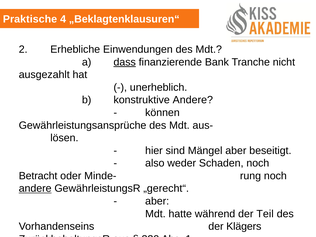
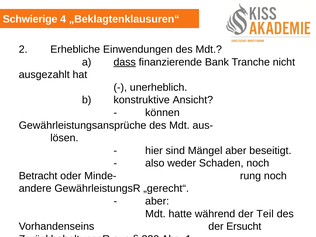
Praktische: Praktische -> Schwierige (30, 19)
konstruktive Andere: Andere -> Ansicht (193, 100)
andere underline: present -> none (35, 188)
Klägers: Klägers -> Ersucht (244, 226)
